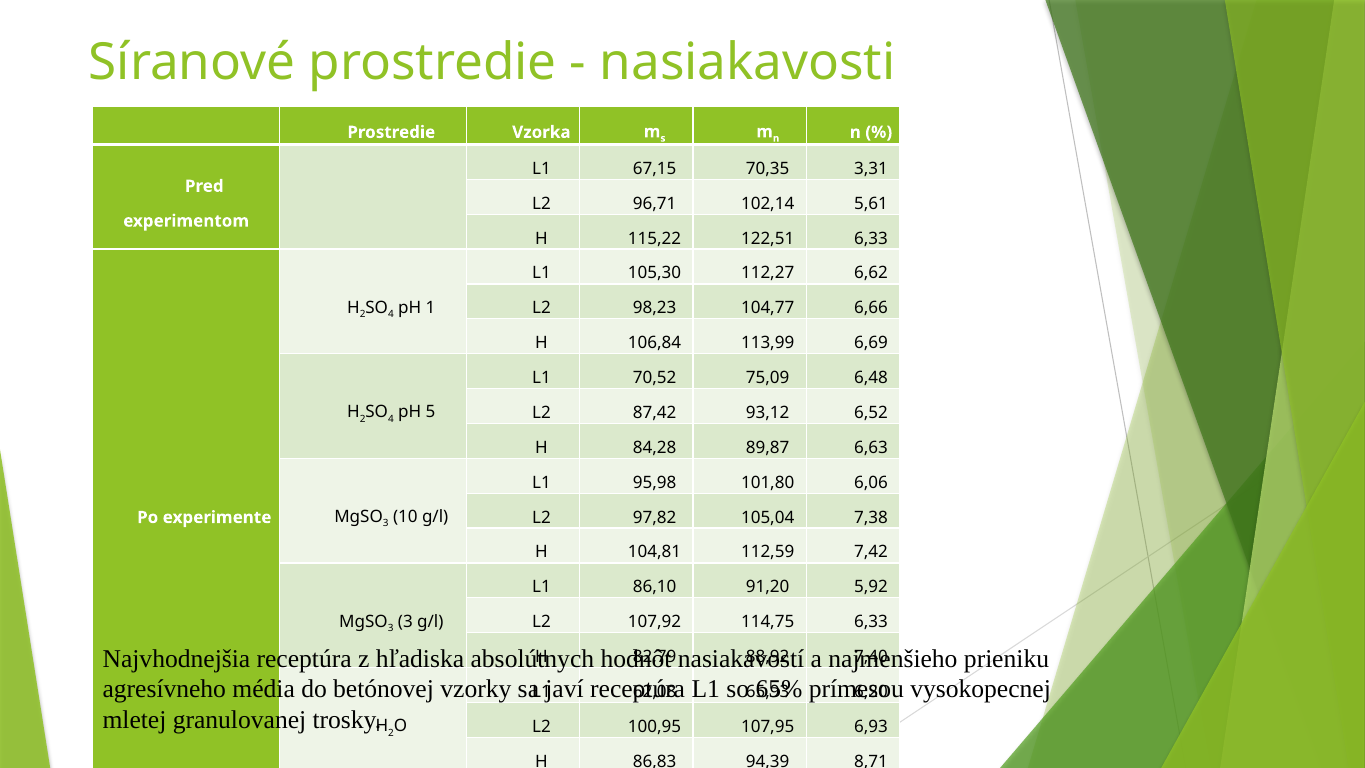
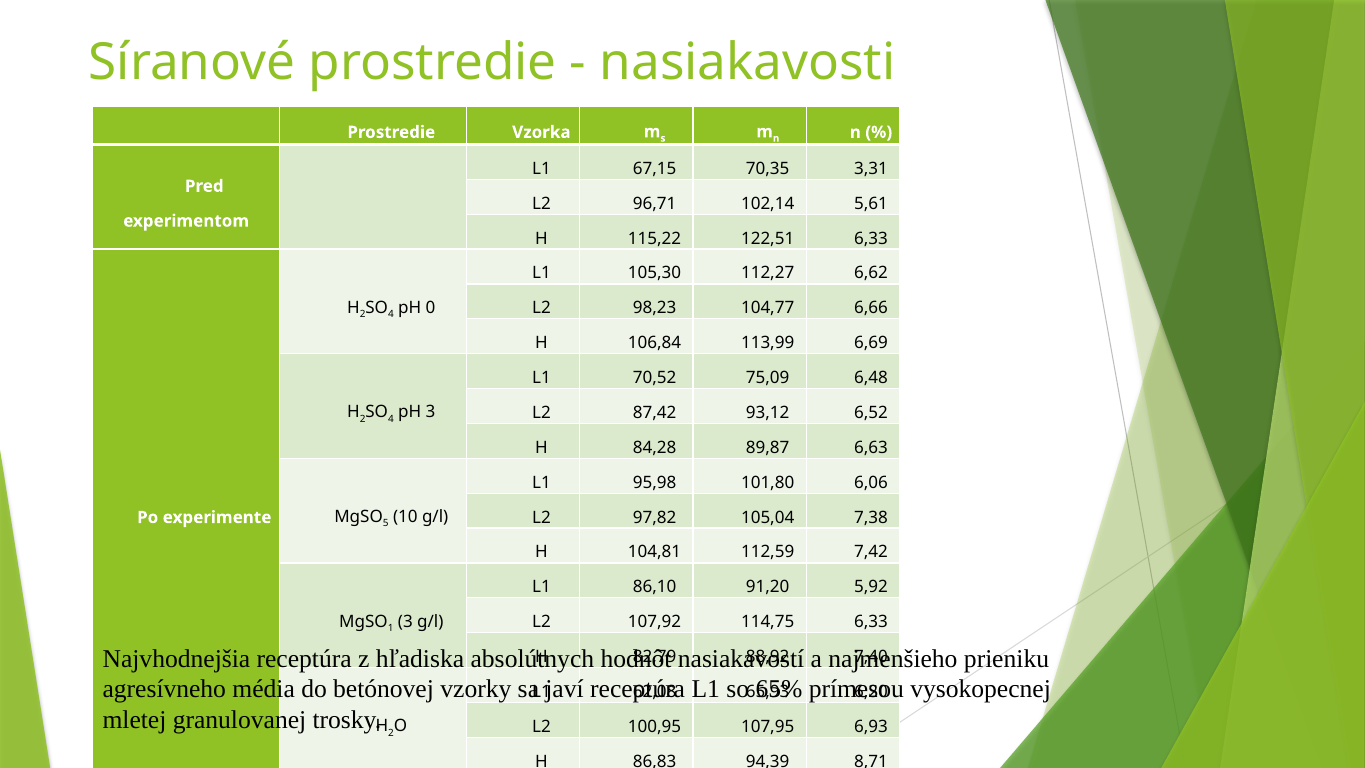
1: 1 -> 0 (431, 308)
pH 5: 5 -> 3 (431, 412)
3: 3 -> 5 (386, 523)
3: 3 -> 1 (391, 628)
